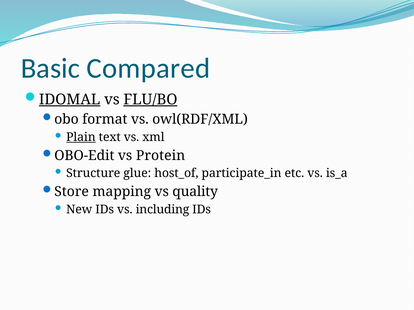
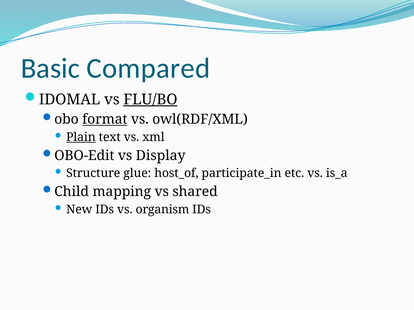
IDOMAL underline: present -> none (70, 100)
format underline: none -> present (105, 120)
Protein: Protein -> Display (161, 156)
Store: Store -> Child (72, 192)
quality: quality -> shared (195, 192)
including: including -> organism (162, 210)
